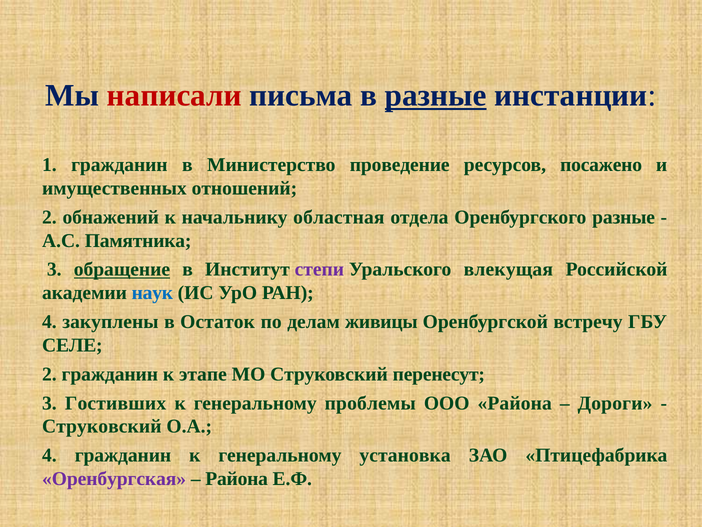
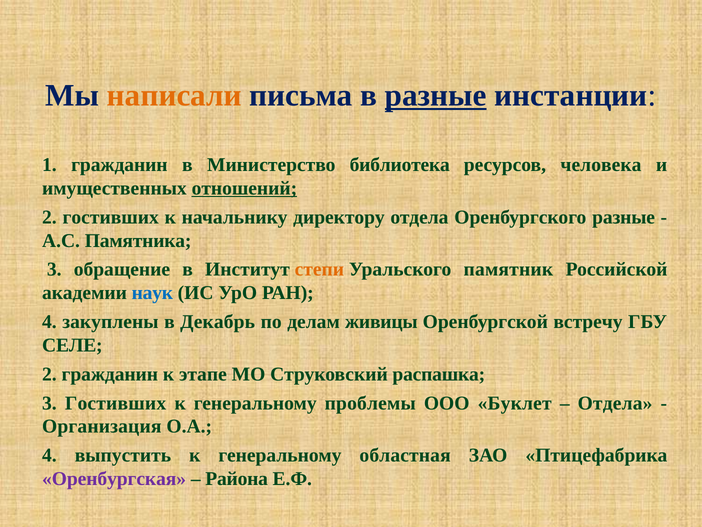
написали colour: red -> orange (174, 95)
проведение: проведение -> библиотека (400, 165)
посажено: посажено -> человека (601, 165)
отношений underline: none -> present (244, 188)
2 обнажений: обнажений -> гостивших (111, 217)
областная: областная -> директору (339, 217)
обращение underline: present -> none (122, 269)
степи colour: purple -> orange (319, 269)
влекущая: влекущая -> памятник (508, 269)
Остаток: Остаток -> Декабрь (218, 322)
перенесут: перенесут -> распашка (439, 374)
ООО Района: Района -> Буклет (515, 403)
Дороги: Дороги -> Отдела (615, 403)
Струковский: Струковский -> Организация (102, 426)
4 гражданин: гражданин -> выпустить (123, 455)
установка: установка -> областная (405, 455)
